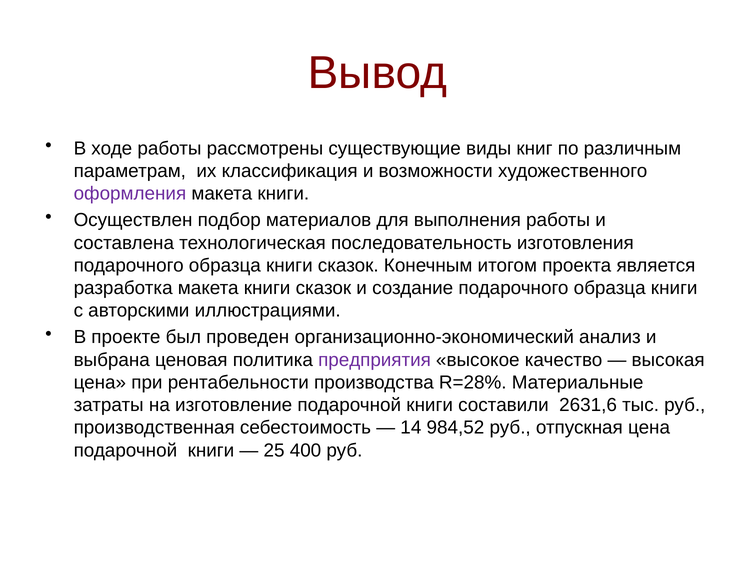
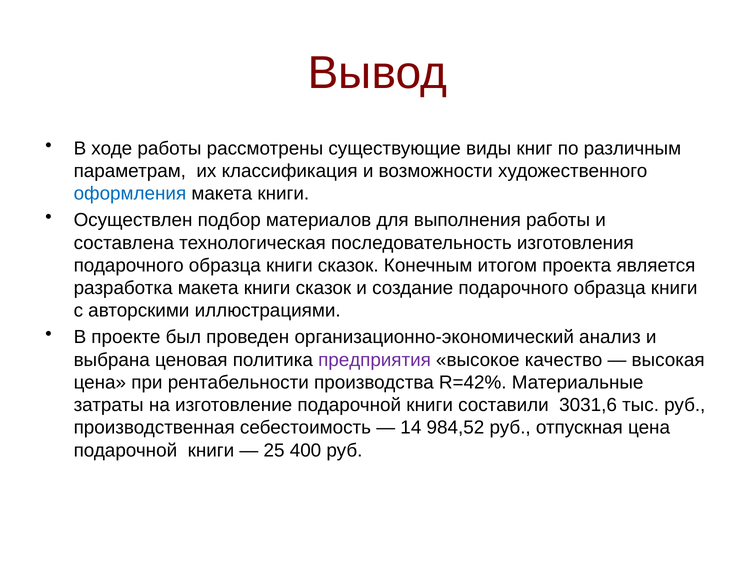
оформления colour: purple -> blue (130, 194)
R=28%: R=28% -> R=42% (473, 383)
2631,6: 2631,6 -> 3031,6 (588, 405)
